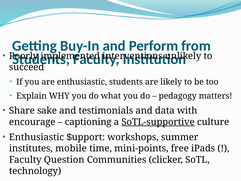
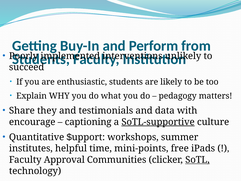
sake: sake -> they (47, 111)
Enthusiastic: Enthusiastic -> Quantitative (37, 137)
mobile: mobile -> helpful (71, 148)
Question: Question -> Approval (64, 160)
SoTL underline: none -> present (197, 160)
